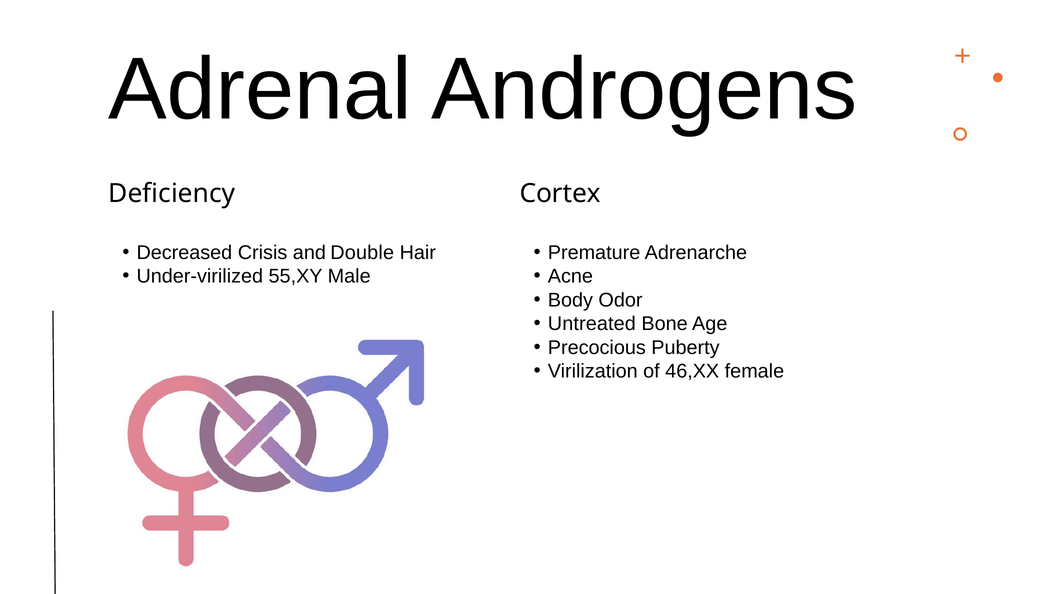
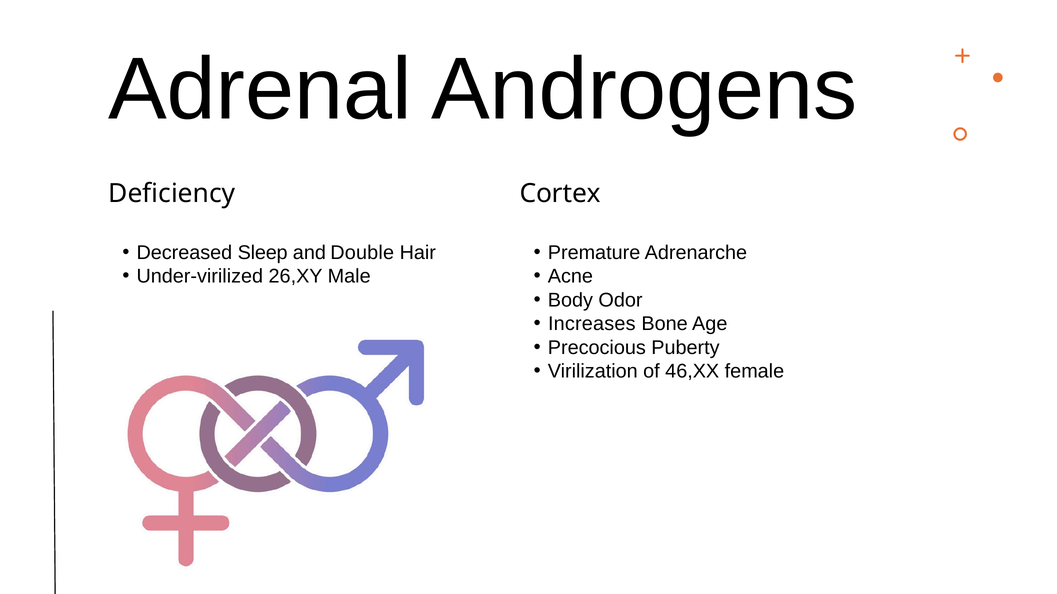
Crisis: Crisis -> Sleep (263, 253)
55,XY: 55,XY -> 26,XY (296, 277)
Untreated: Untreated -> Increases (592, 324)
